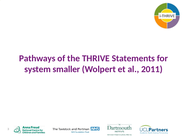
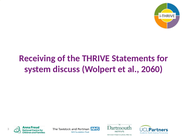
Pathways: Pathways -> Receiving (37, 58)
smaller: smaller -> discuss (66, 69)
2011: 2011 -> 2060 (152, 69)
